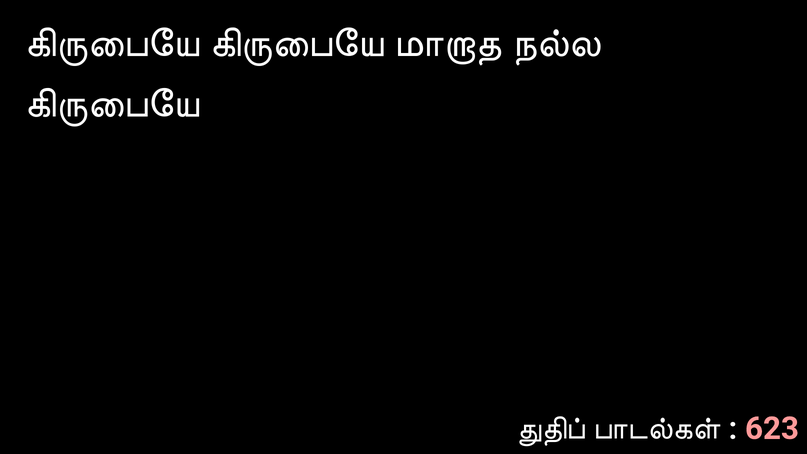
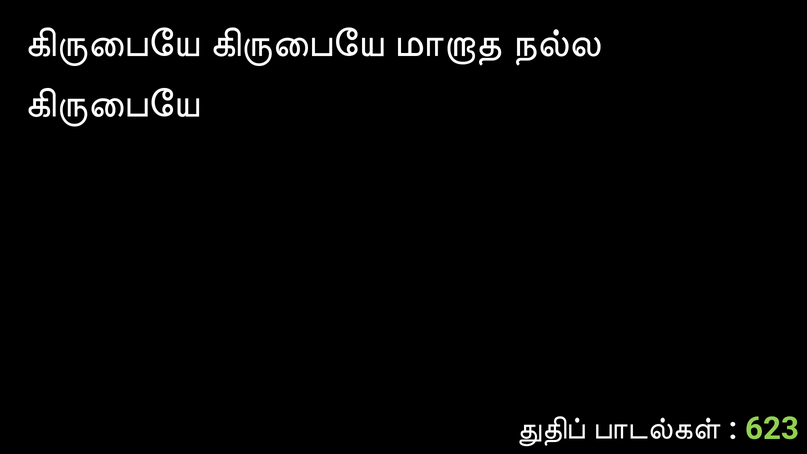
623 colour: pink -> light green (772, 429)
